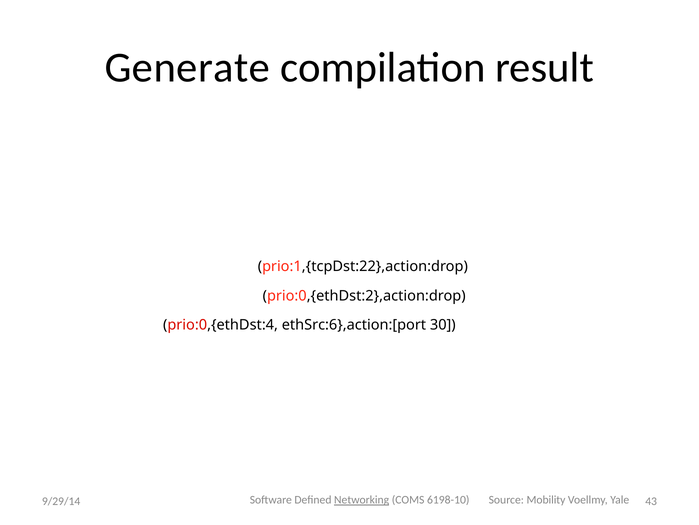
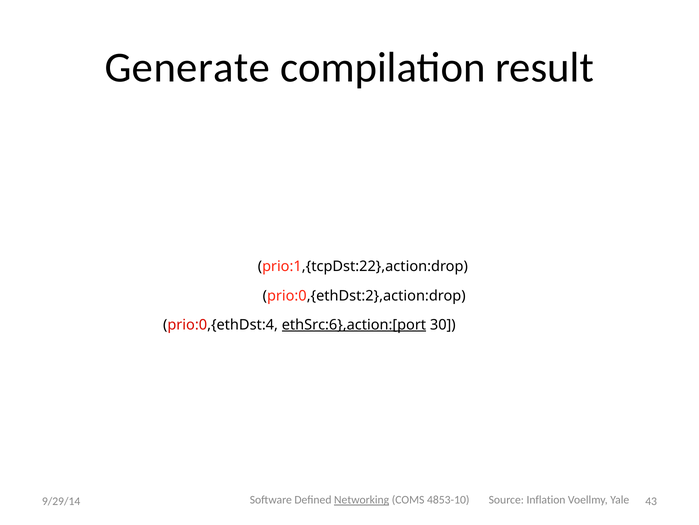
ethSrc:6},action:[port underline: none -> present (354, 324)
6198-10: 6198-10 -> 4853-10 (448, 499)
Mobility: Mobility -> Inflation (546, 499)
